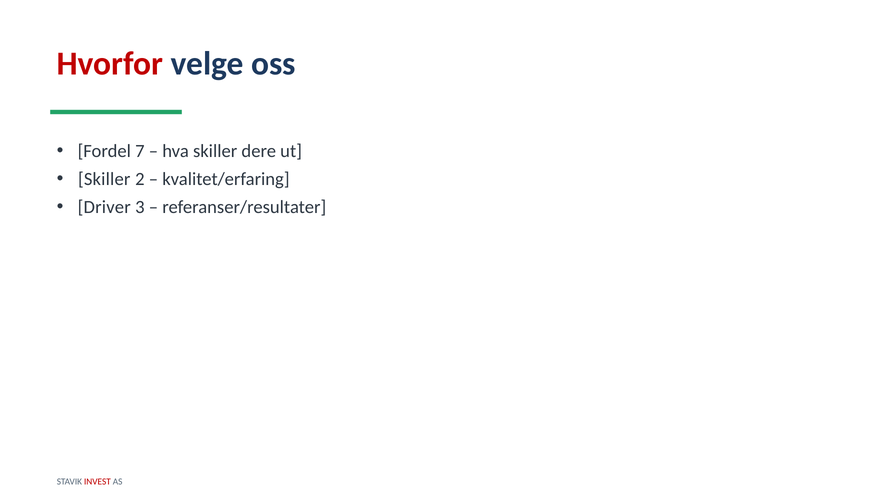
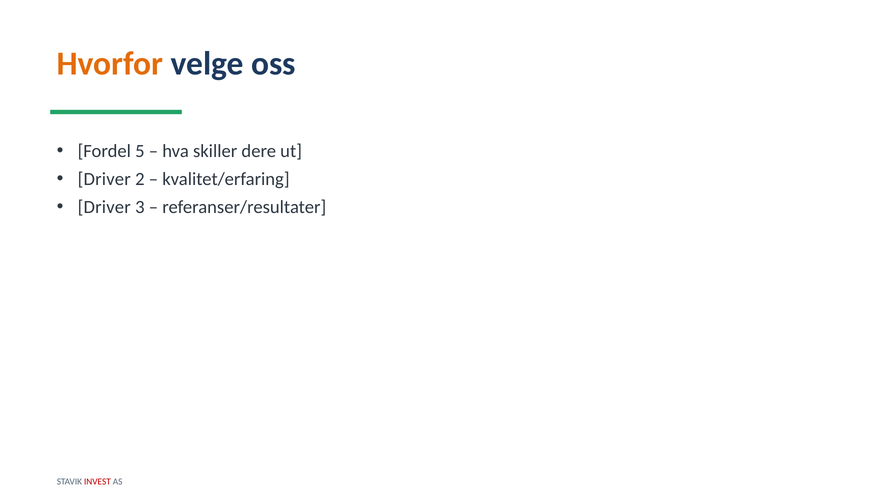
Hvorfor colour: red -> orange (110, 64)
7: 7 -> 5 (140, 151)
Skiller: Skiller -> Driver (104, 179)
